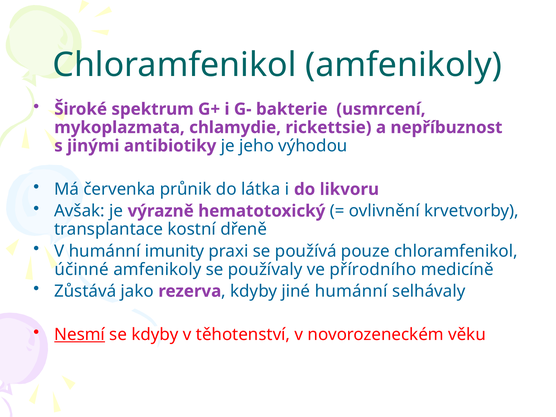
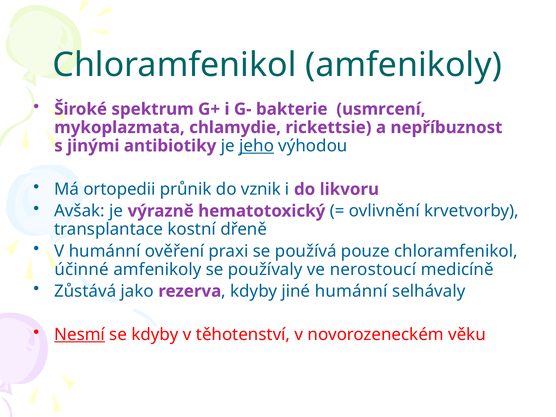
jeho underline: none -> present (257, 146)
červenka: červenka -> ortopedii (119, 189)
látka: látka -> vznik (261, 189)
imunity: imunity -> ověření (175, 251)
přírodního: přírodního -> nerostoucí (373, 269)
